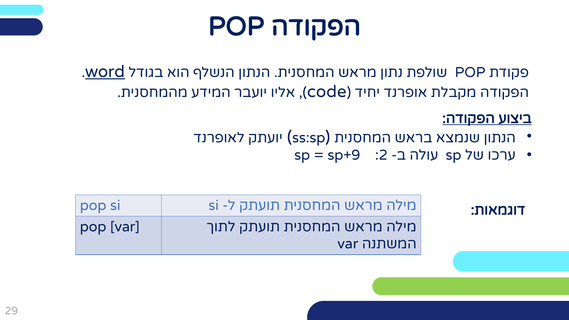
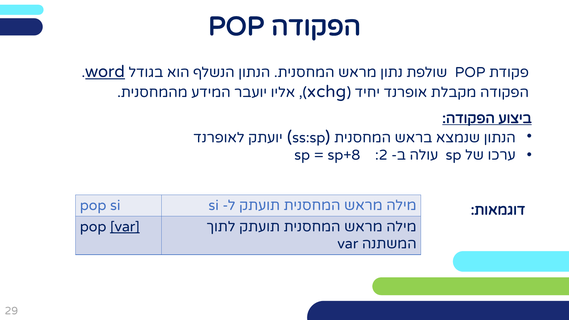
code: code -> xchg (327, 92)
sp+9: sp+9 -> sp+8 (344, 155)
var underline: none -> present (125, 227)
